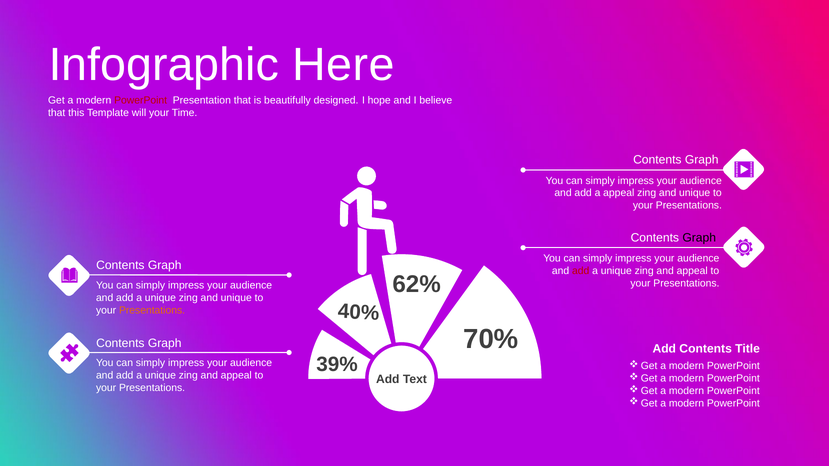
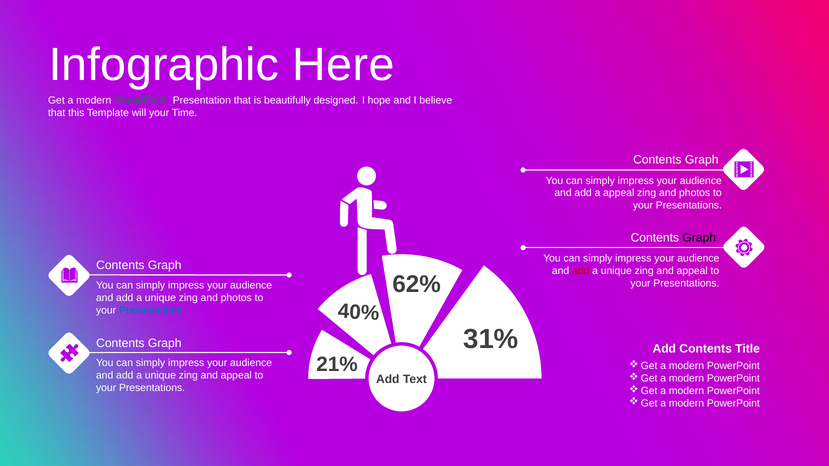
PowerPoint colour: red -> green (141, 100)
unique: unique -> photos (695, 193)
unique zing and unique: unique -> photos (236, 298)
Presentations colour: orange -> blue (152, 310)
70%: 70% -> 31% (491, 340)
39%: 39% -> 21% (337, 365)
